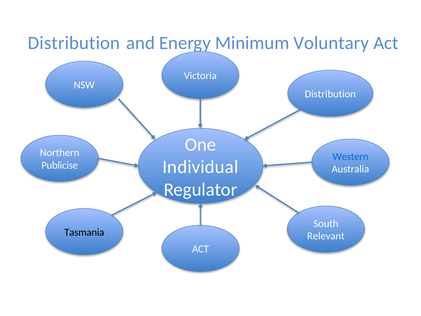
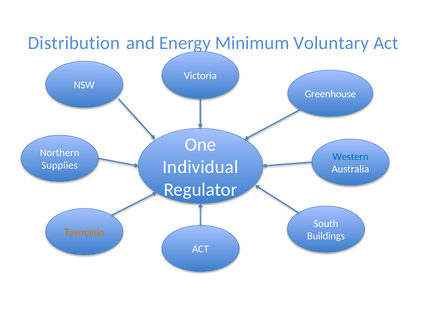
Distribution: Distribution -> Greenhouse (330, 94)
Publicise: Publicise -> Supplies (60, 165)
Tasmania colour: black -> orange (84, 232)
Relevant: Relevant -> Buildings (326, 236)
